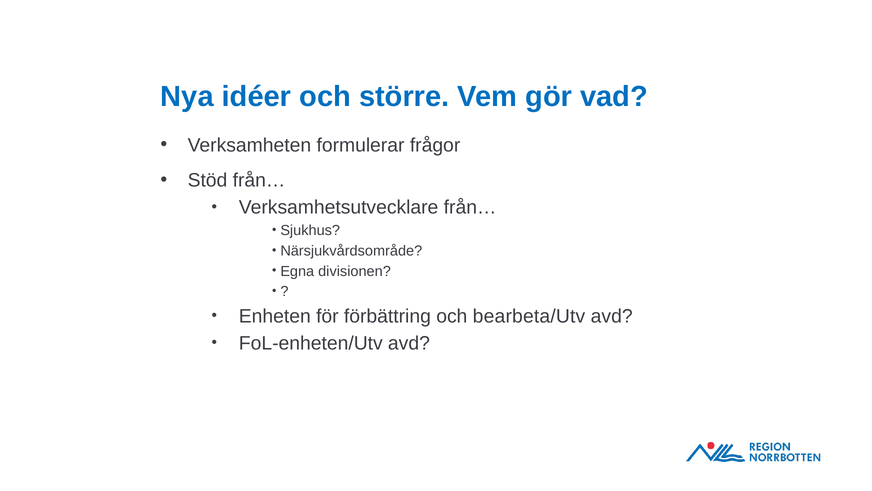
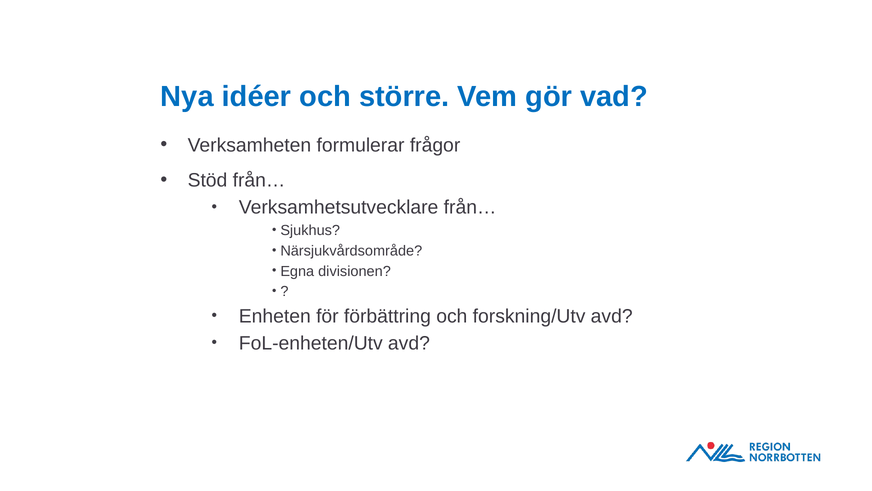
bearbeta/Utv: bearbeta/Utv -> forskning/Utv (529, 316)
